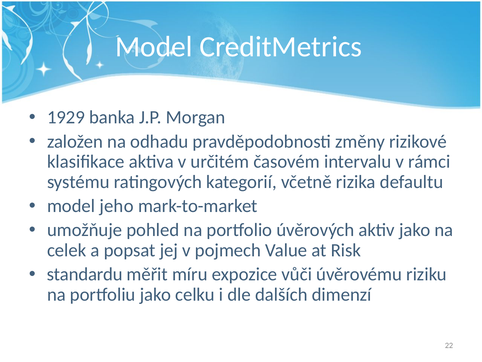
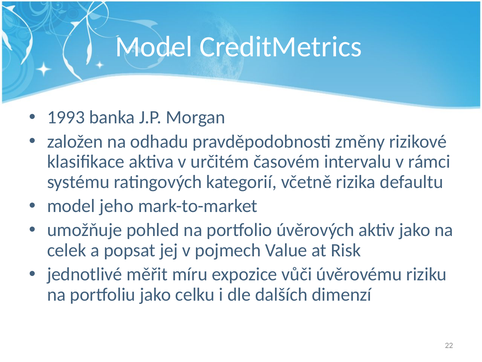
1929: 1929 -> 1993 (66, 117)
standardu: standardu -> jednotlivé (85, 274)
